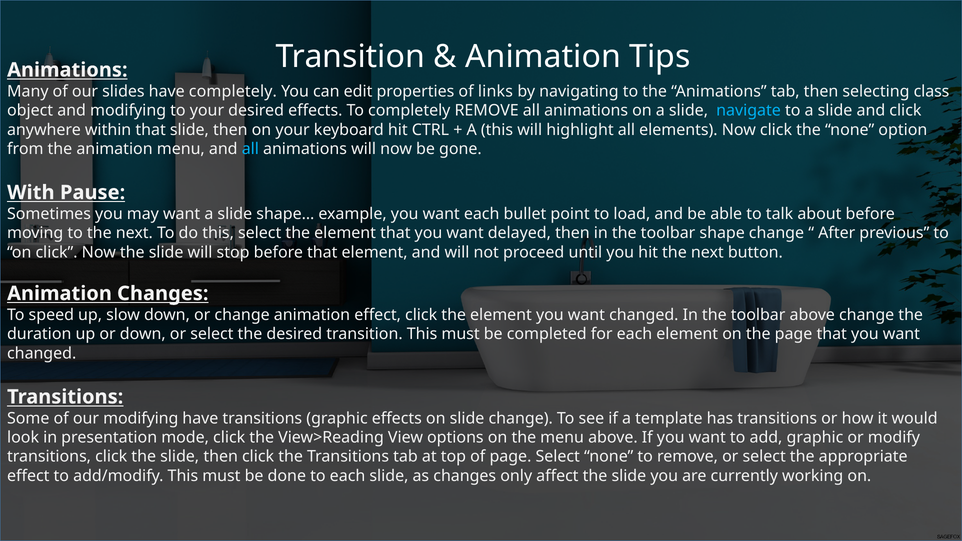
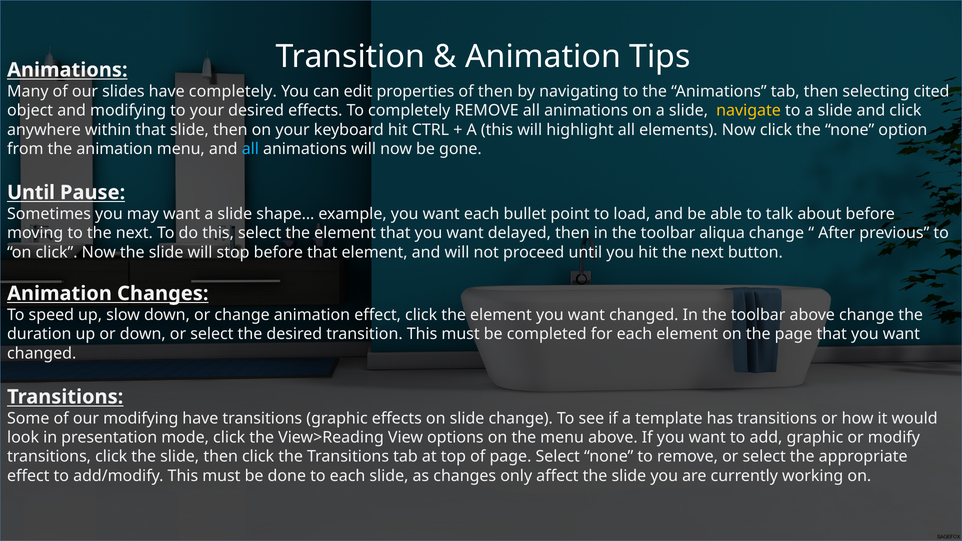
of links: links -> then (495, 91)
class: class -> cited (932, 91)
navigate colour: light blue -> yellow (749, 111)
With: With -> Until (31, 193)
shape: shape -> aliqua (722, 233)
